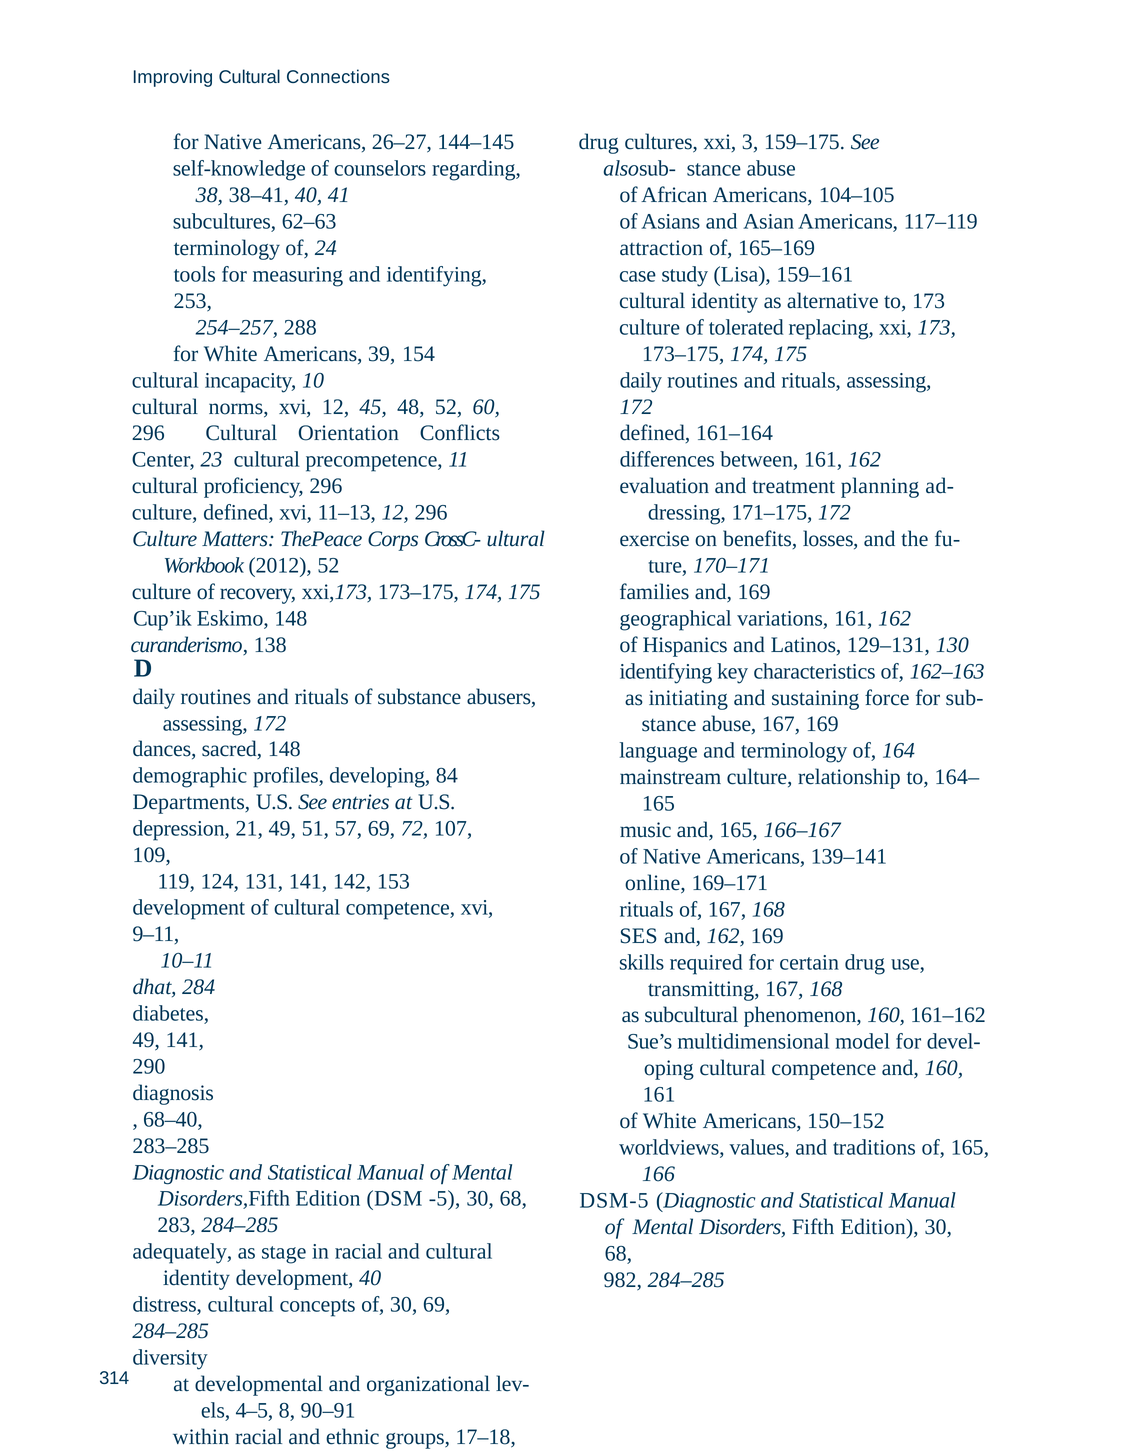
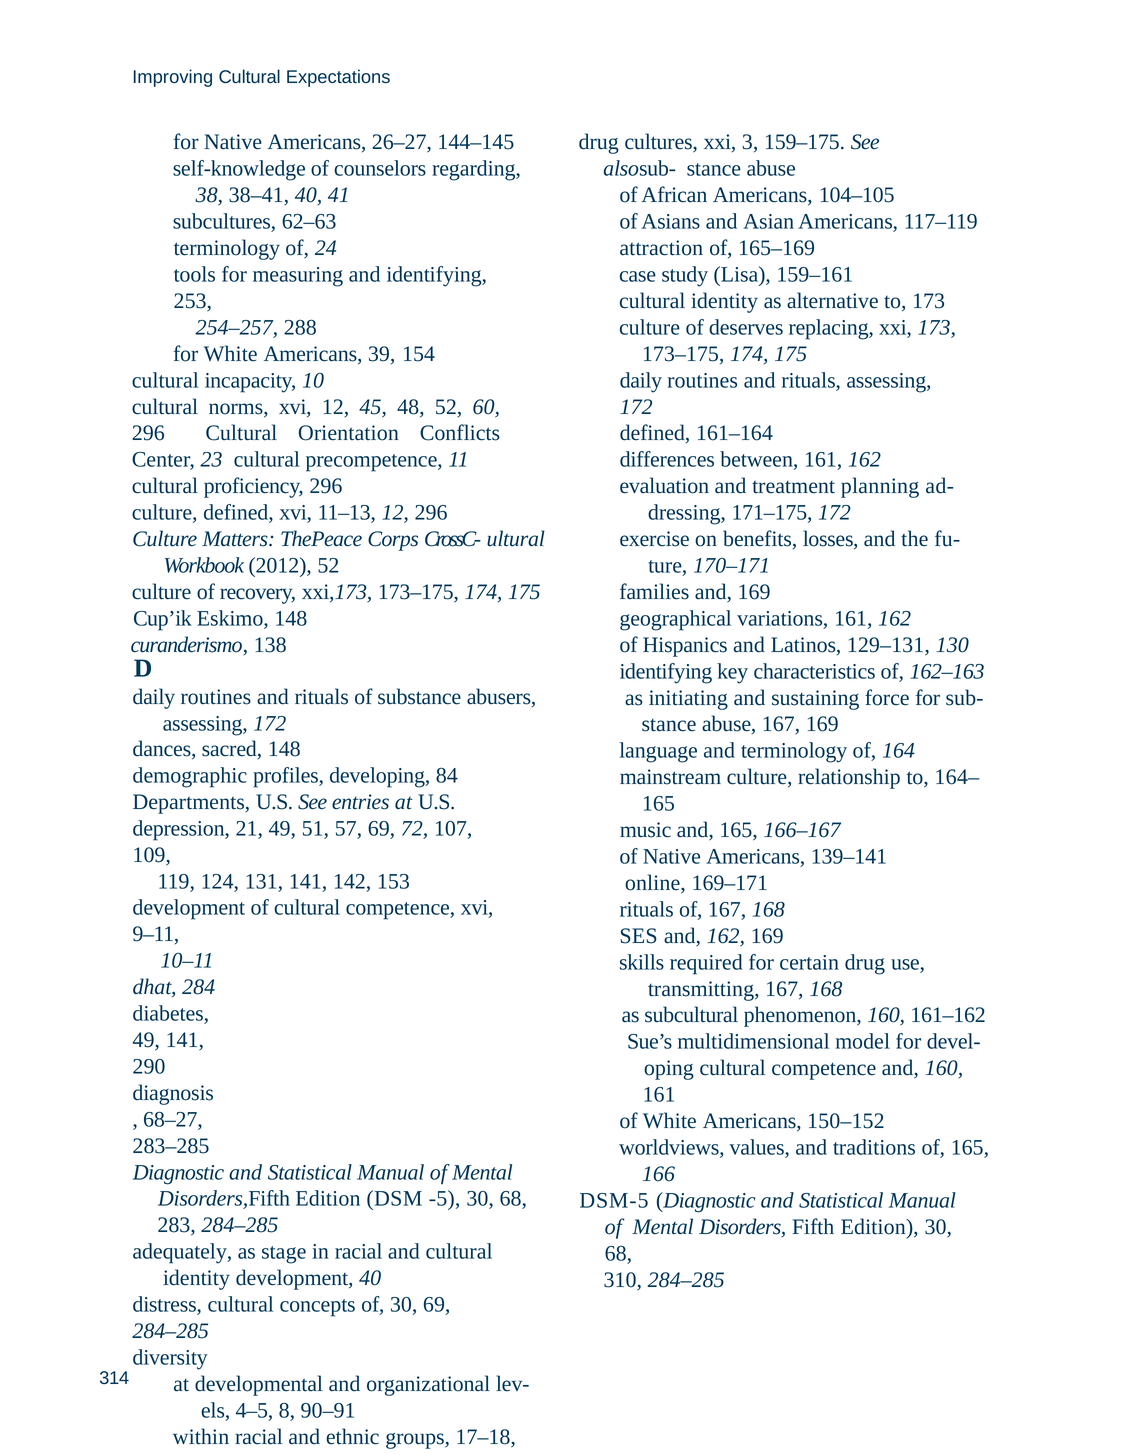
Connections: Connections -> Expectations (338, 77)
tolerated: tolerated -> deserves (746, 327)
68–40: 68–40 -> 68–27 (173, 1119)
982: 982 -> 310 (623, 1279)
